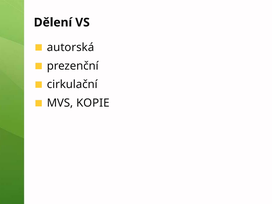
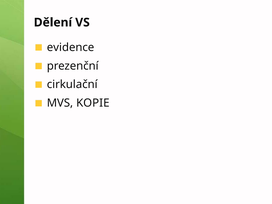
autorská: autorská -> evidence (71, 47)
